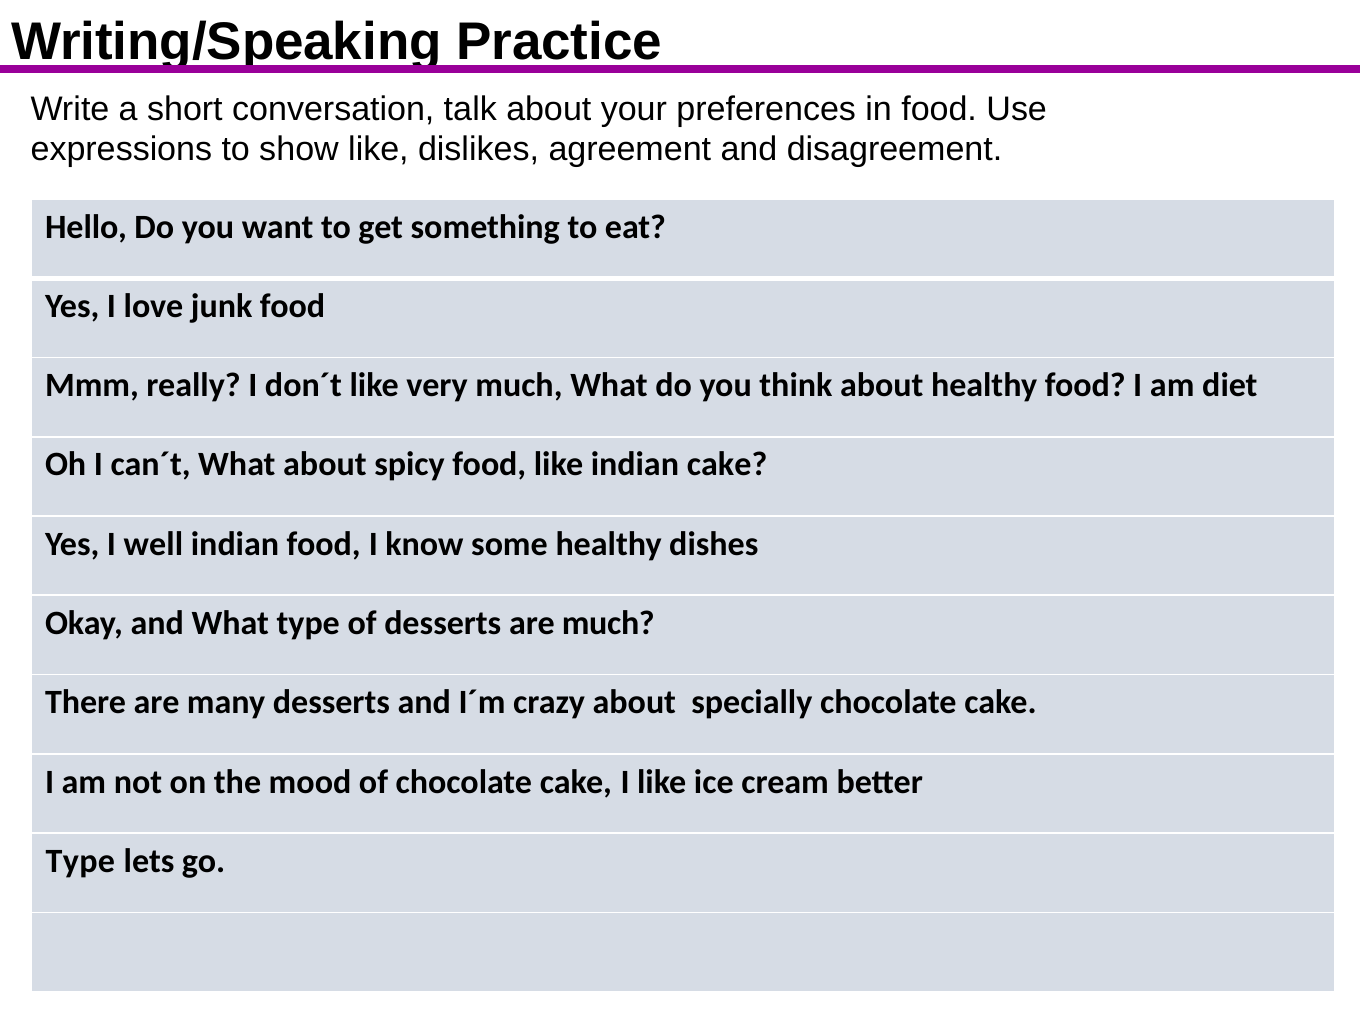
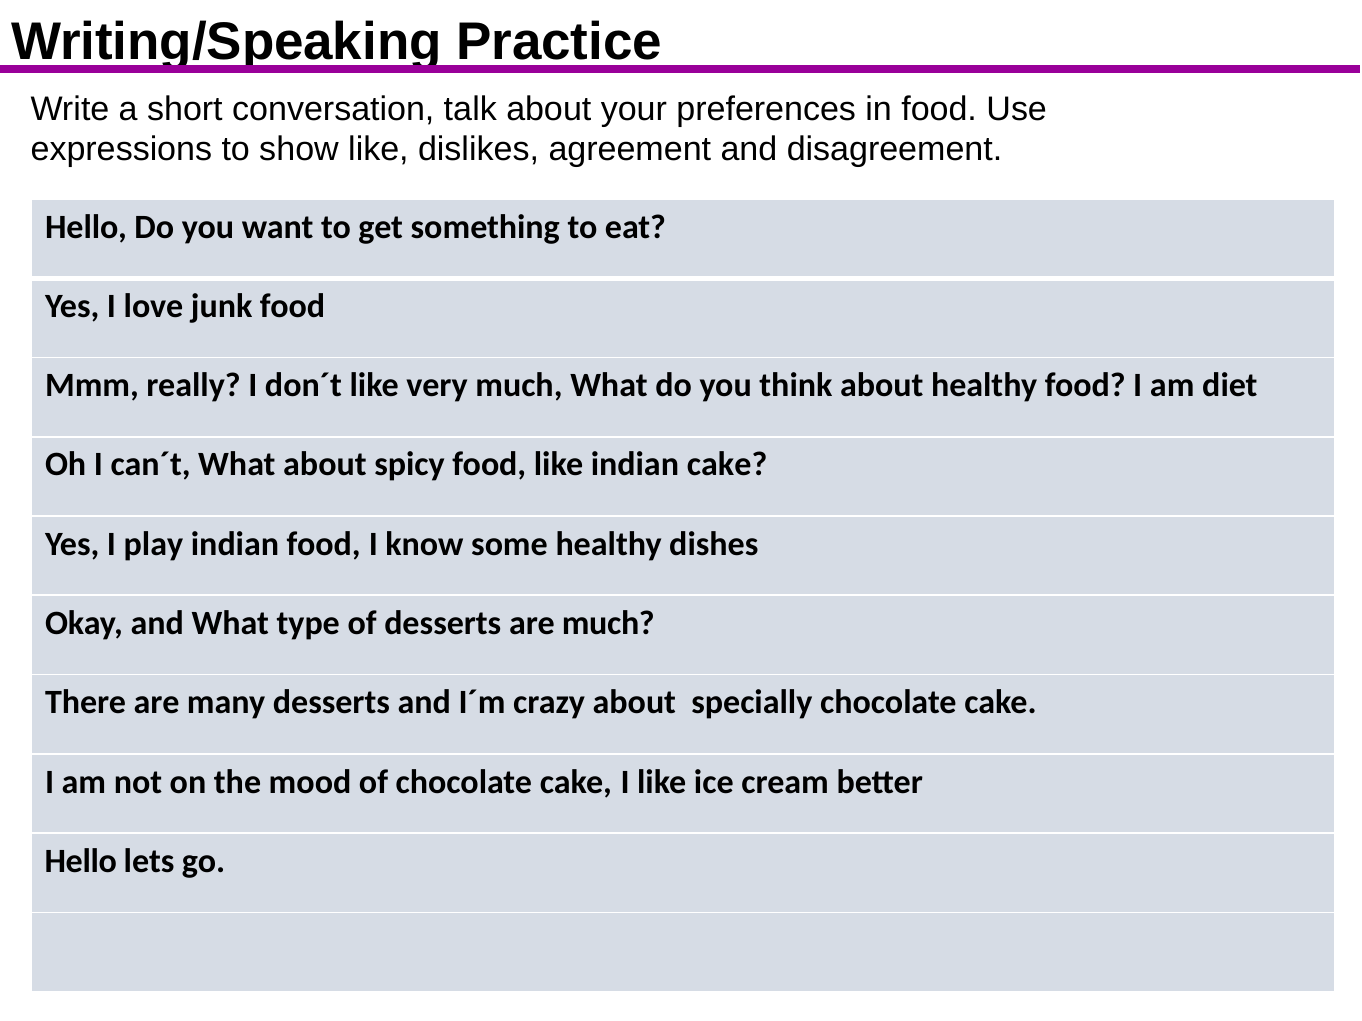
well: well -> play (153, 544)
Type: Type -> Hello (81, 862)
